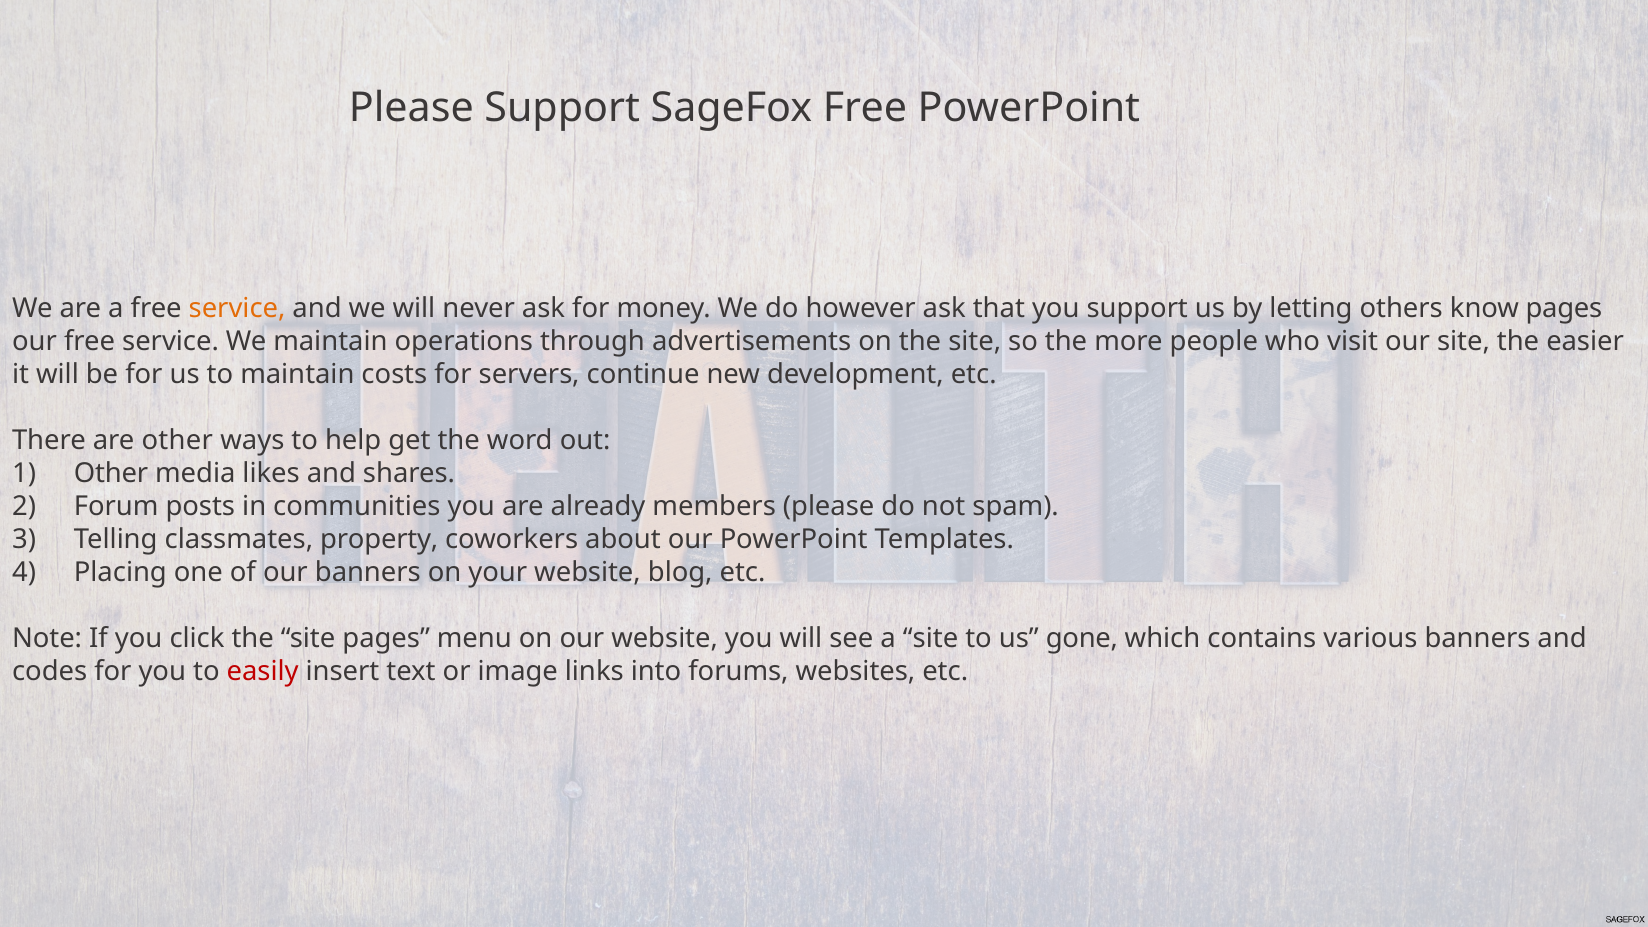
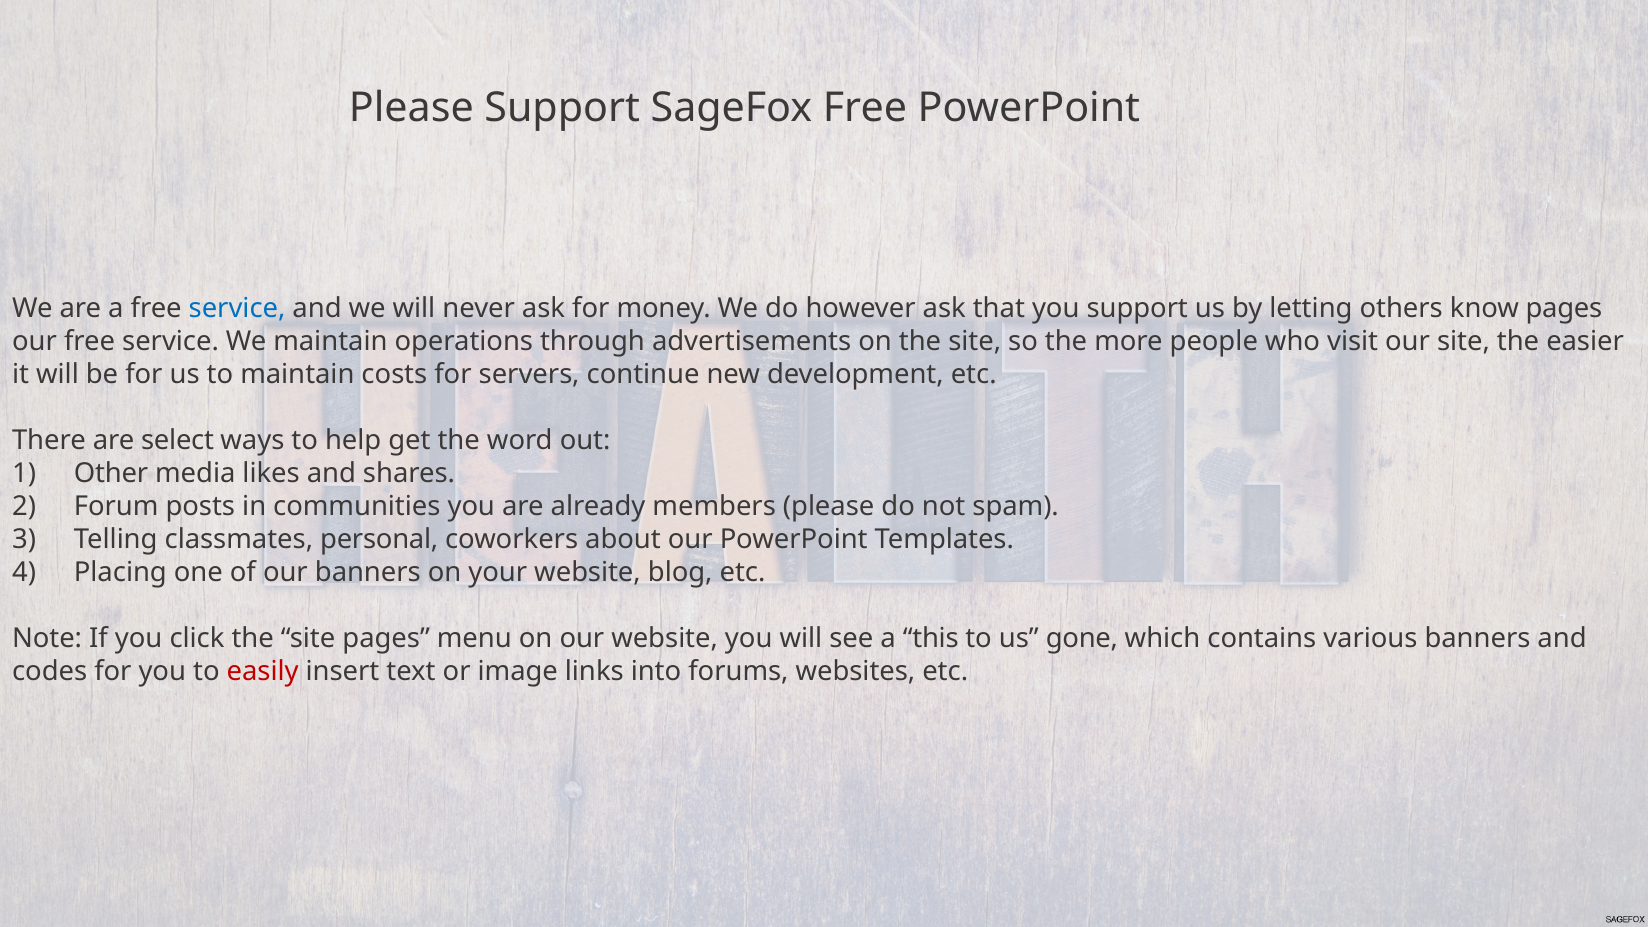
service colour: orange -> blue (237, 309)
are other: other -> select (178, 441)
property: property -> personal (379, 539)
a site: site -> this (931, 638)
